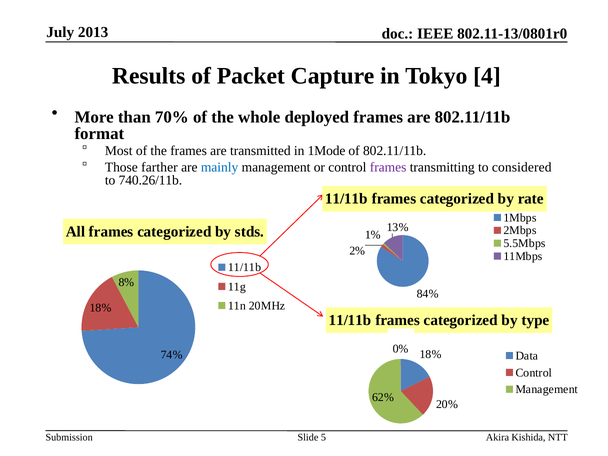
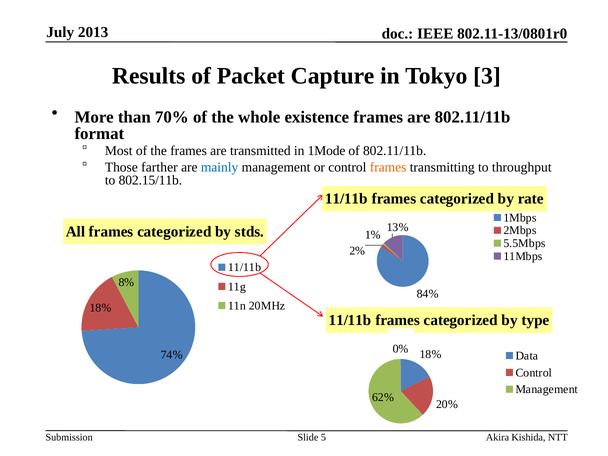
4: 4 -> 3 (487, 76)
deployed: deployed -> existence (317, 117)
frames colour: purple -> orange (388, 167)
considered: considered -> throughput (522, 167)
740.26/11b: 740.26/11b -> 802.15/11b (150, 180)
